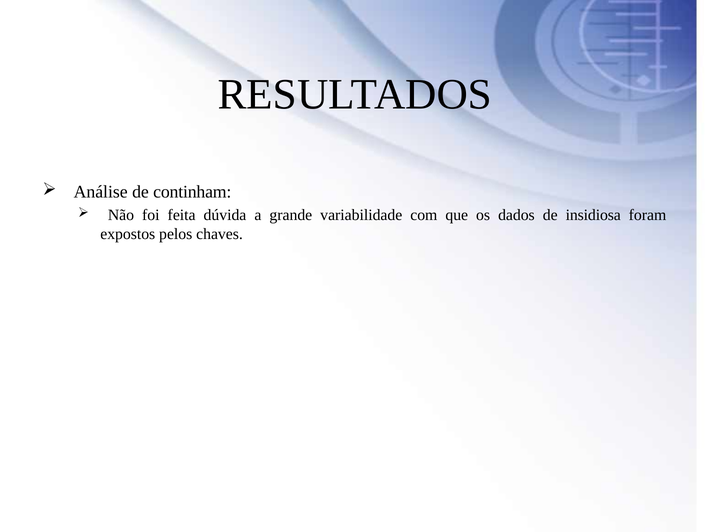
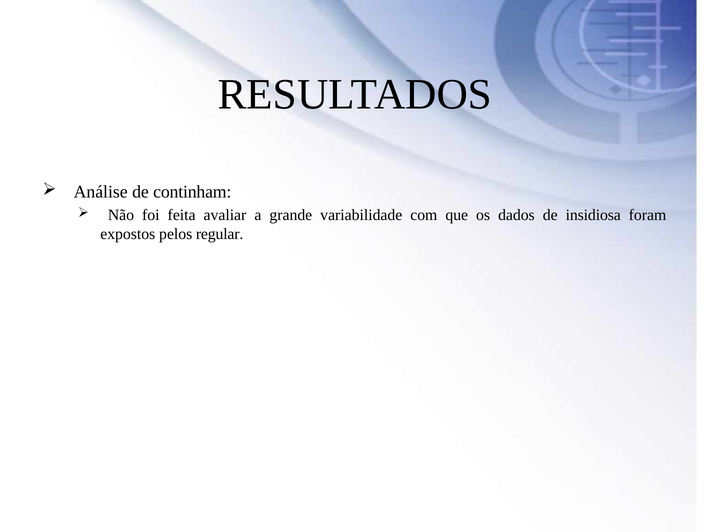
dúvida: dúvida -> avaliar (225, 215)
chaves: chaves -> regular (220, 234)
